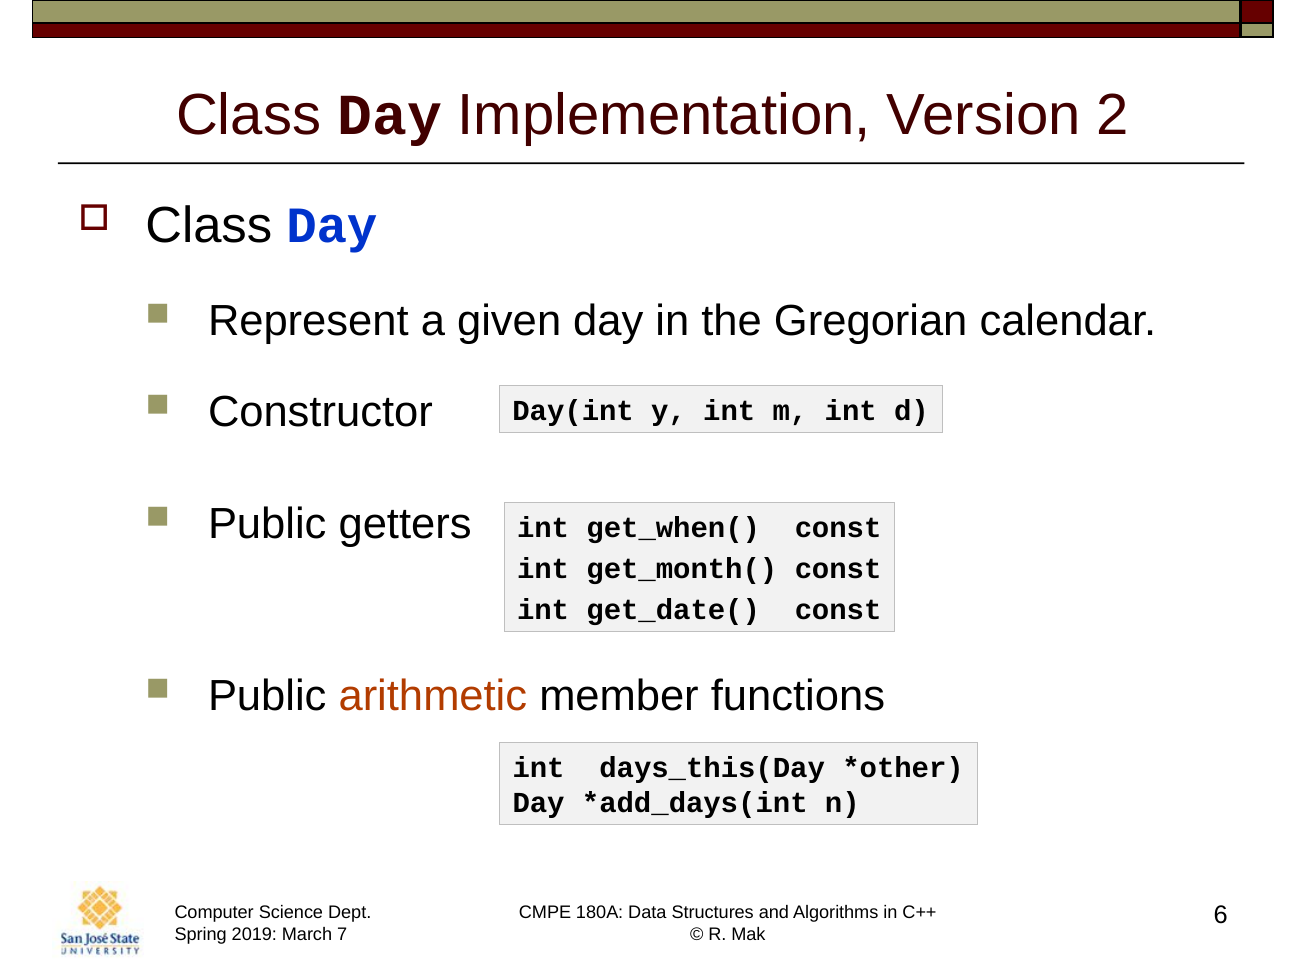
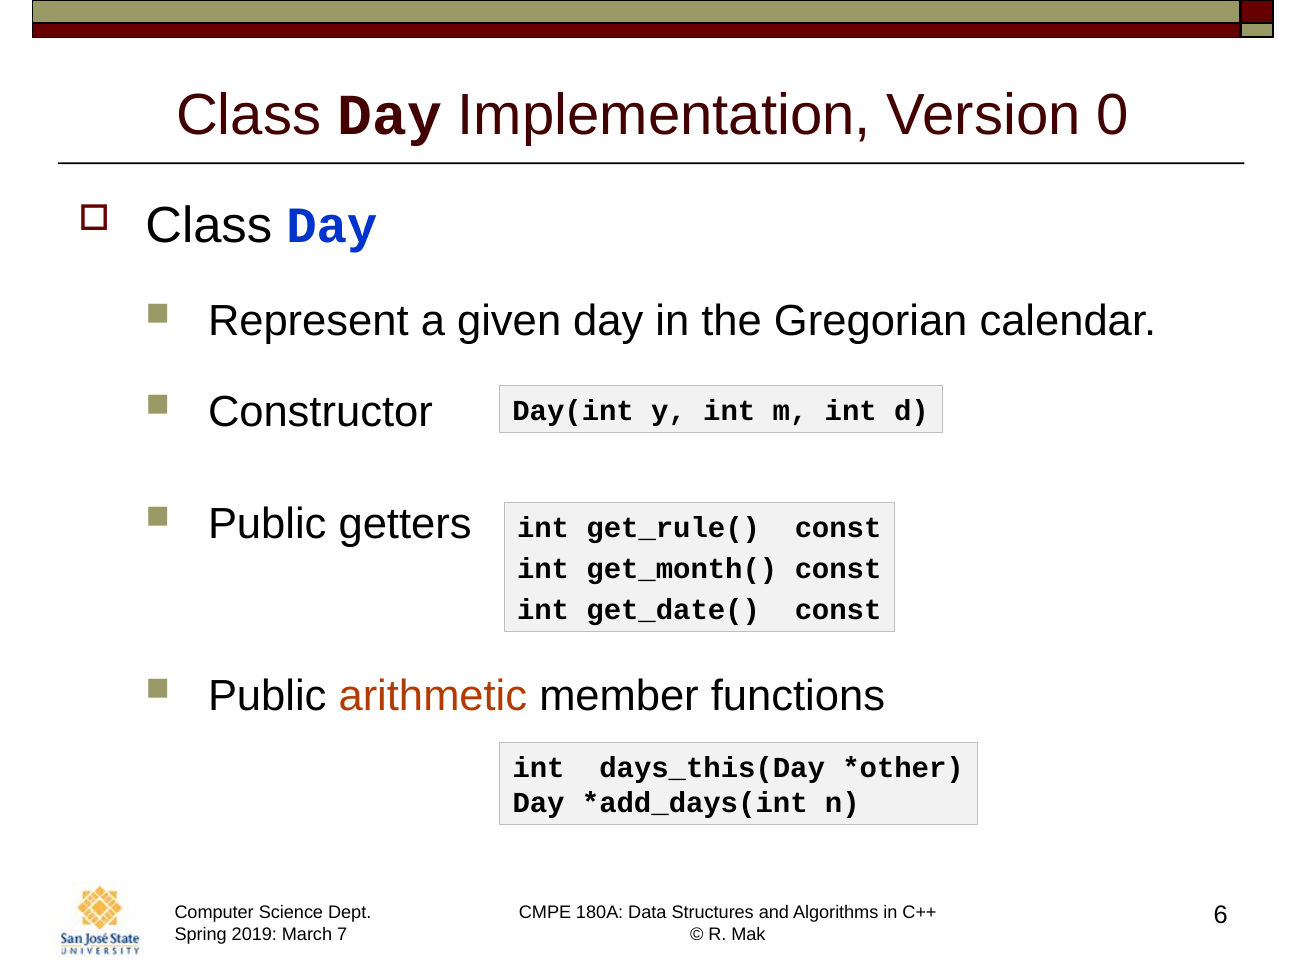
2: 2 -> 0 (1113, 115)
get_when(: get_when( -> get_rule( (673, 529)
